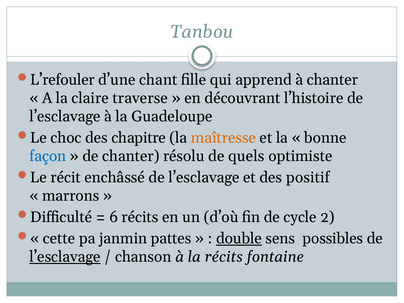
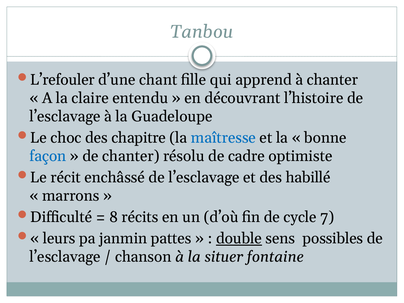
traverse: traverse -> entendu (140, 98)
maîtresse colour: orange -> blue (223, 138)
quels: quels -> cadre (246, 156)
positif: positif -> habillé (308, 177)
6: 6 -> 8 (114, 217)
2: 2 -> 7 (327, 217)
cette: cette -> leurs (59, 239)
l’esclavage underline: present -> none (65, 257)
la récits: récits -> situer (224, 257)
